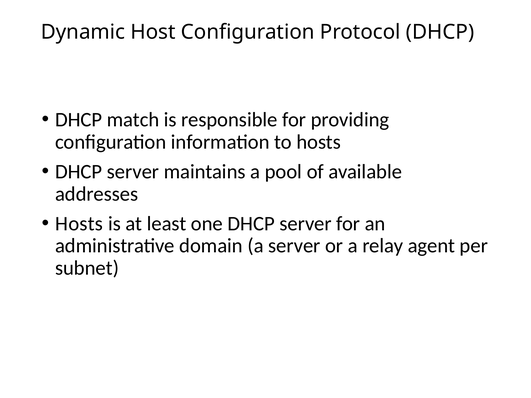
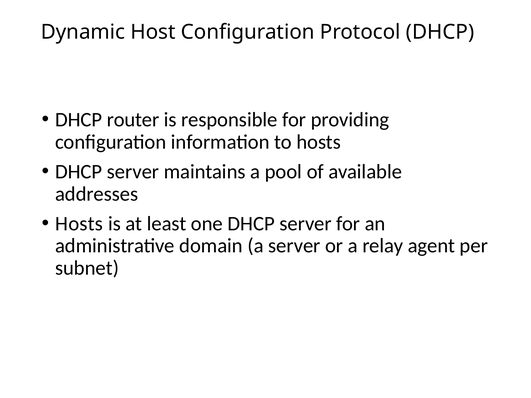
match: match -> router (133, 120)
